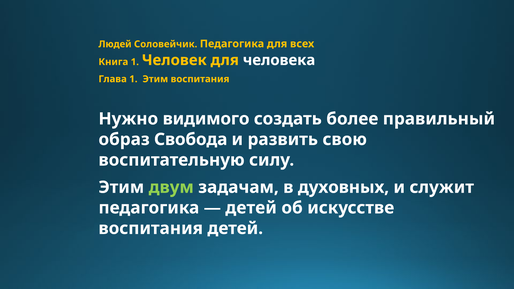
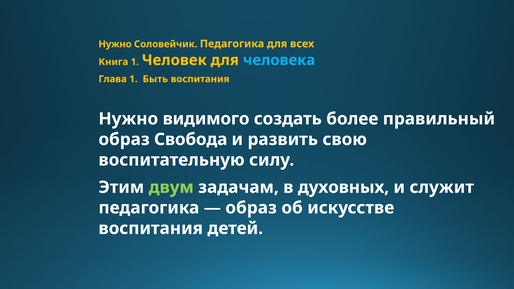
Людей: Людей -> Нужно (115, 44)
человека colour: white -> light blue (279, 60)
1 Этим: Этим -> Быть (155, 79)
детей: детей -> образ (251, 208)
